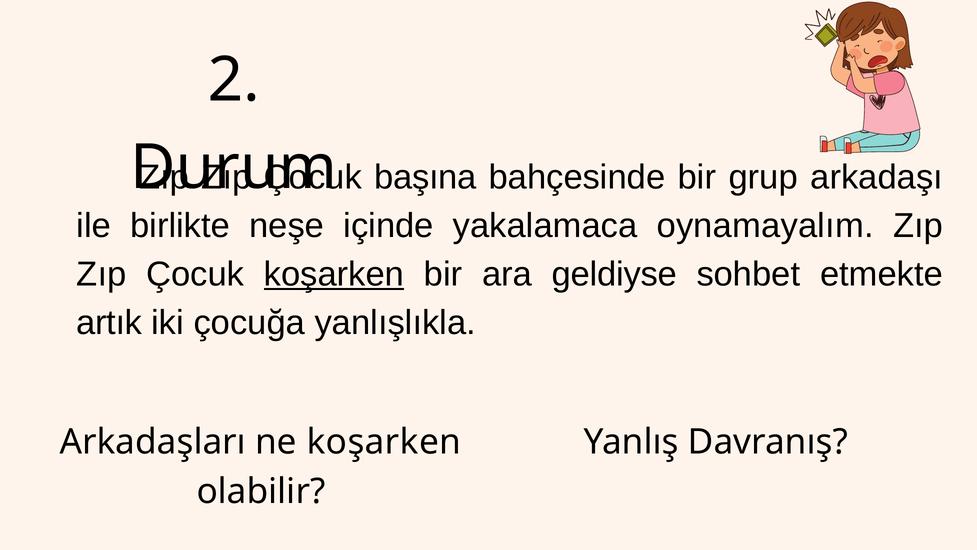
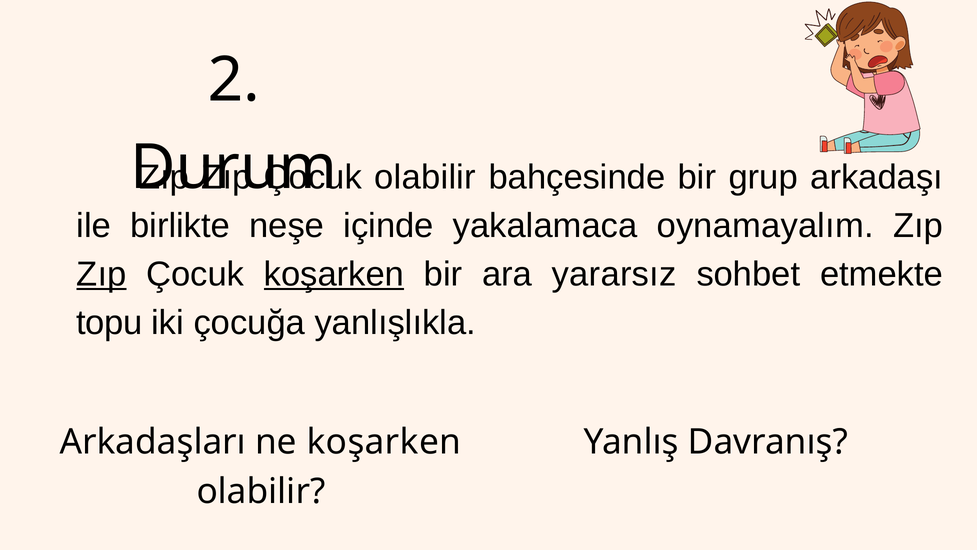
başına: başına -> olabilir (425, 177)
Zıp underline: none -> present (101, 274)
geldiyse: geldiyse -> yararsız (614, 274)
artık: artık -> topu (109, 322)
